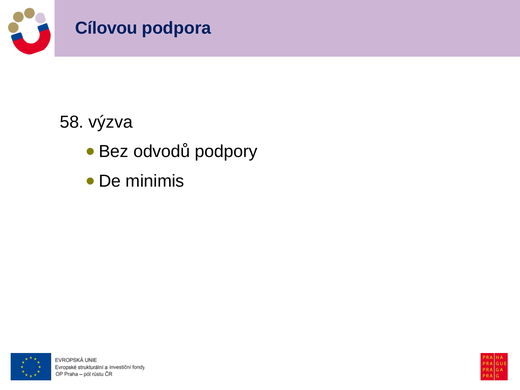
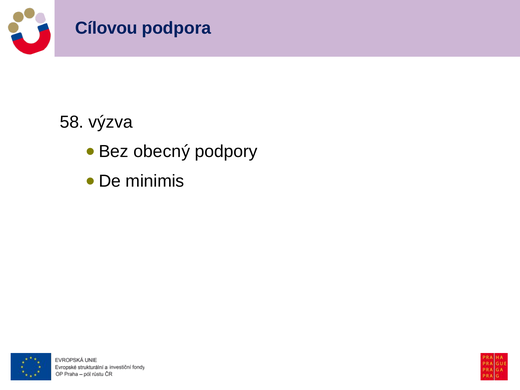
odvodů: odvodů -> obecný (162, 152)
